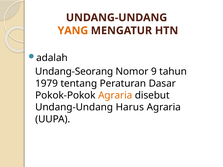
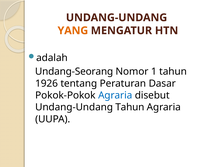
9: 9 -> 1 (154, 72)
1979: 1979 -> 1926 (47, 84)
Agraria colour: orange -> blue (115, 95)
Undang-Undang Harus: Harus -> Tahun (130, 107)
